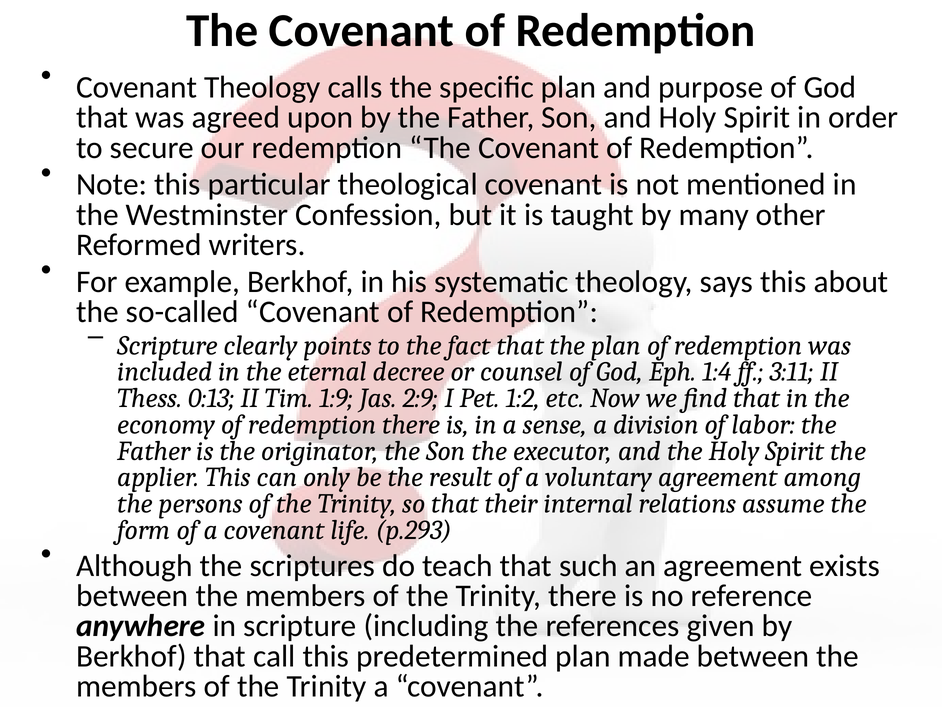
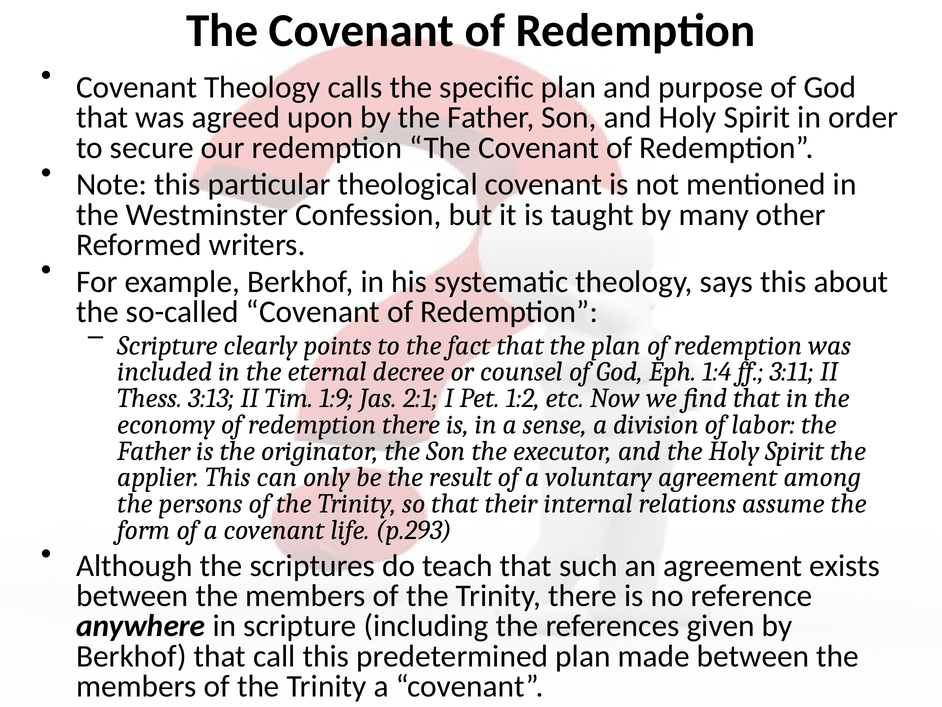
0:13: 0:13 -> 3:13 (211, 398)
2:9: 2:9 -> 2:1 (421, 398)
